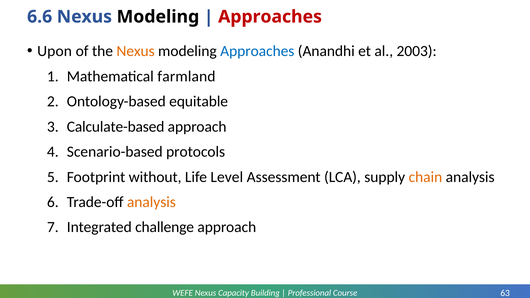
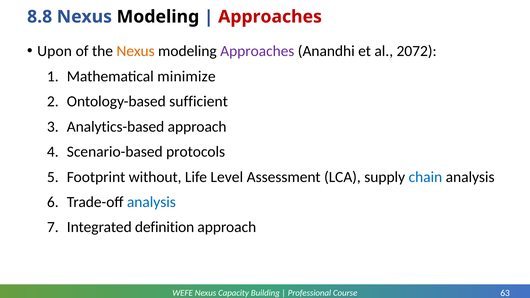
6.6: 6.6 -> 8.8 (40, 17)
Approaches colour: blue -> purple (257, 51)
2003: 2003 -> 2072 (417, 51)
farmland: farmland -> minimize (186, 76)
equitable: equitable -> sufficient (199, 102)
Calculate-based: Calculate-based -> Analytics-based (116, 127)
chain colour: orange -> blue (425, 177)
analysis colour: orange -> blue (151, 202)
challenge: challenge -> definition (165, 227)
